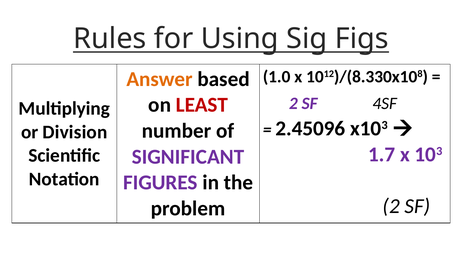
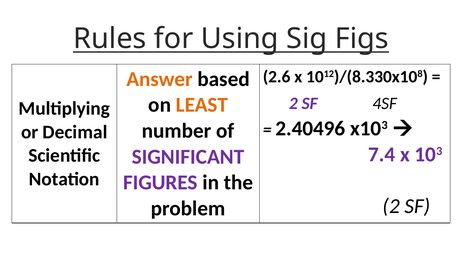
1.0: 1.0 -> 2.6 (277, 77)
LEAST colour: red -> orange (202, 105)
2.45096: 2.45096 -> 2.40496 (310, 128)
Division: Division -> Decimal (75, 132)
1.7: 1.7 -> 7.4 (382, 154)
